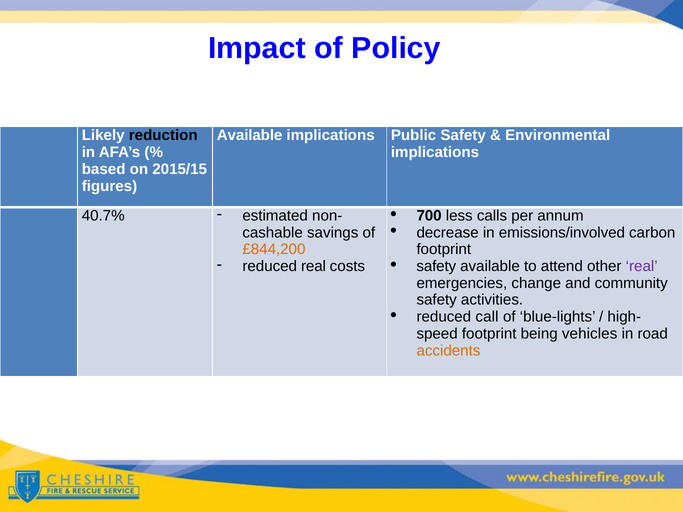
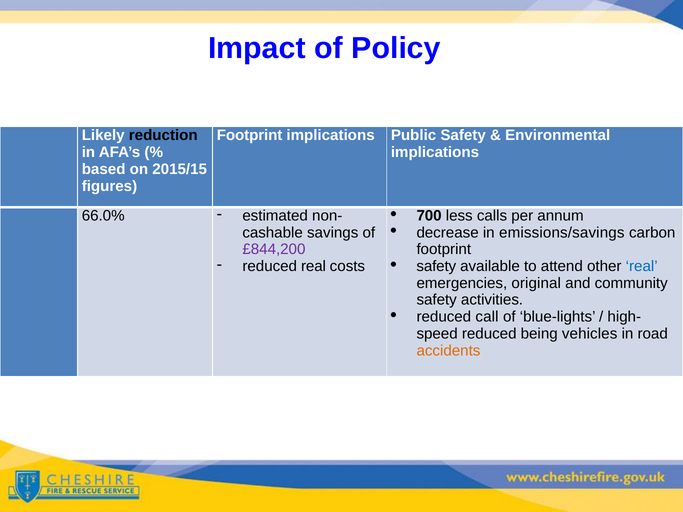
Available: Available -> Footprint (250, 136)
40.7%: 40.7% -> 66.0% (103, 216)
emissions/involved: emissions/involved -> emissions/savings (562, 233)
£844,200 colour: orange -> purple (274, 250)
real colour: purple -> blue (642, 266)
change: change -> original (536, 283)
footprint: footprint -> reduced (489, 334)
